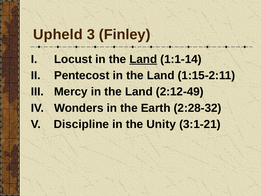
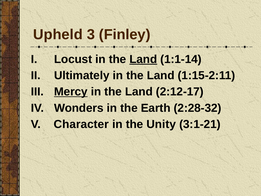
Pentecost: Pentecost -> Ultimately (82, 75)
Mercy underline: none -> present (71, 92)
2:12-49: 2:12-49 -> 2:12-17 (180, 92)
Discipline: Discipline -> Character (81, 124)
